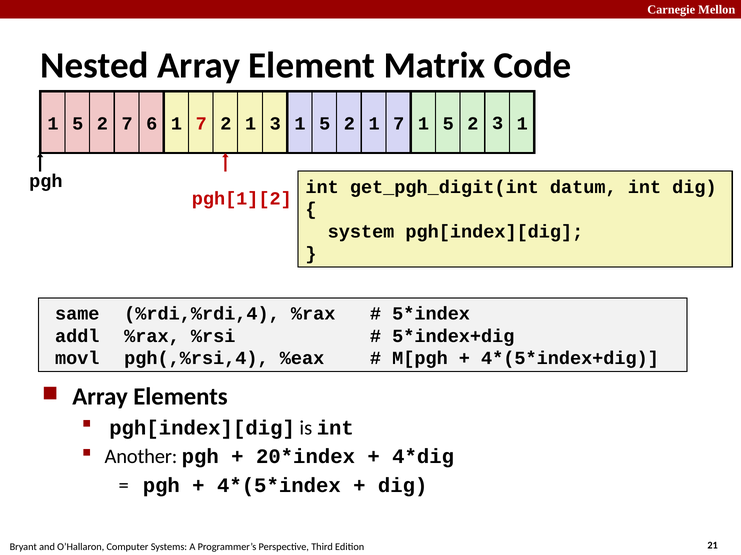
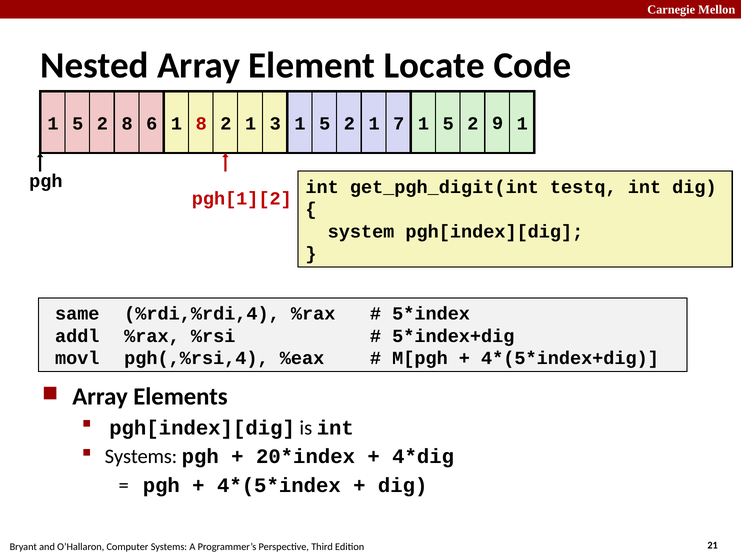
Matrix: Matrix -> Locate (434, 66)
2 7: 7 -> 8 (127, 124)
6 1 7: 7 -> 8 (201, 124)
2 3: 3 -> 9 (498, 123)
datum: datum -> testq (583, 187)
Another: Another -> Systems (141, 457)
